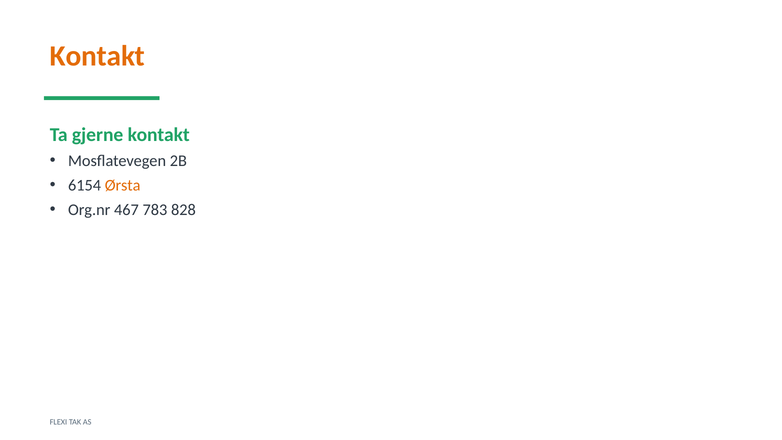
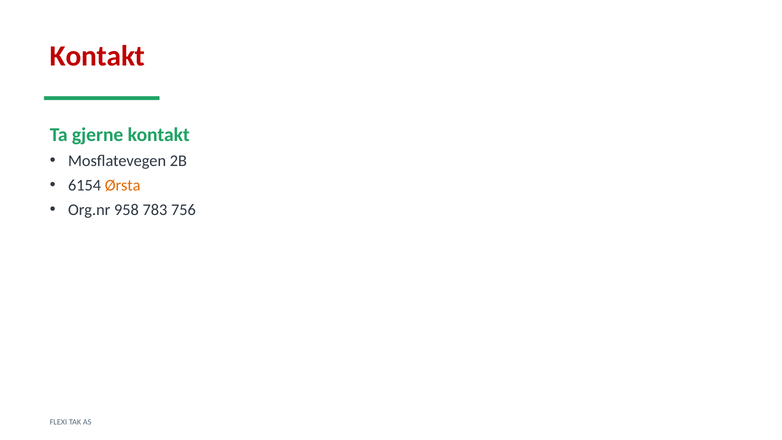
Kontakt colour: orange -> red (97, 56)
467: 467 -> 958 (126, 210)
828: 828 -> 756 (183, 210)
